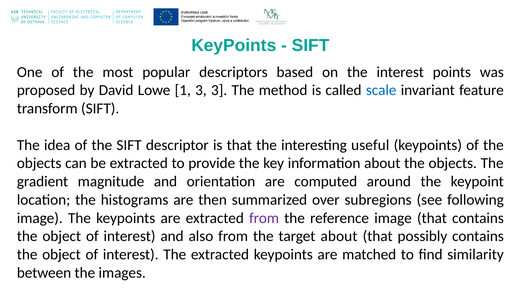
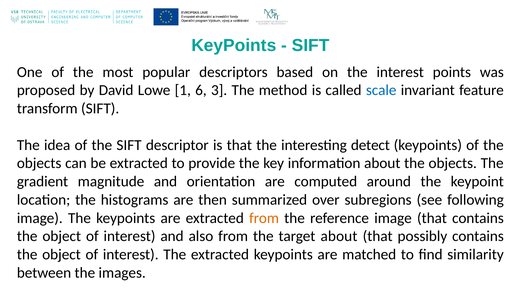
1 3: 3 -> 6 (201, 90)
useful: useful -> detect (370, 145)
from colour: purple -> orange (264, 218)
